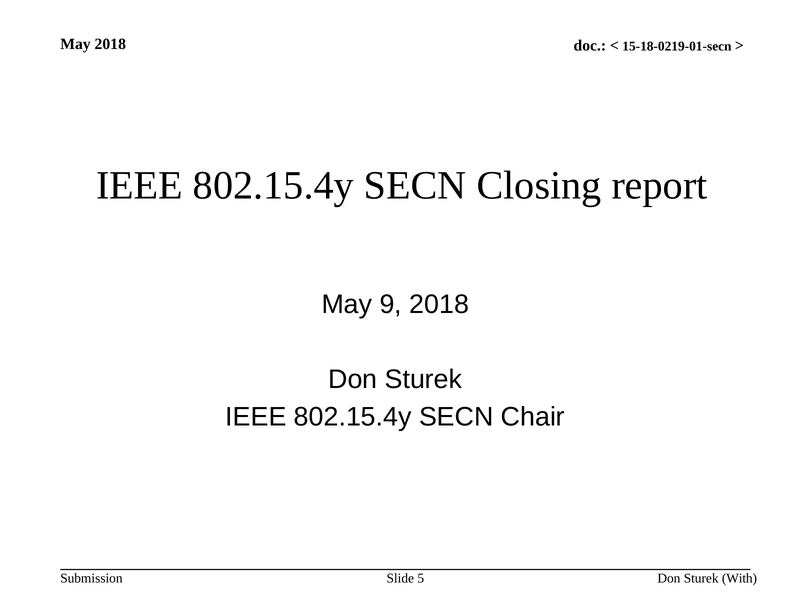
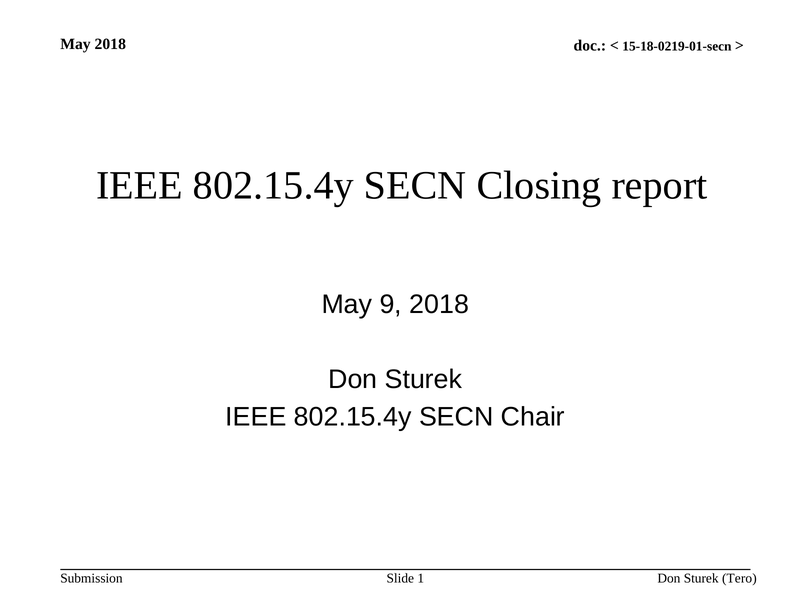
5: 5 -> 1 (421, 578)
With: With -> Tero (739, 578)
